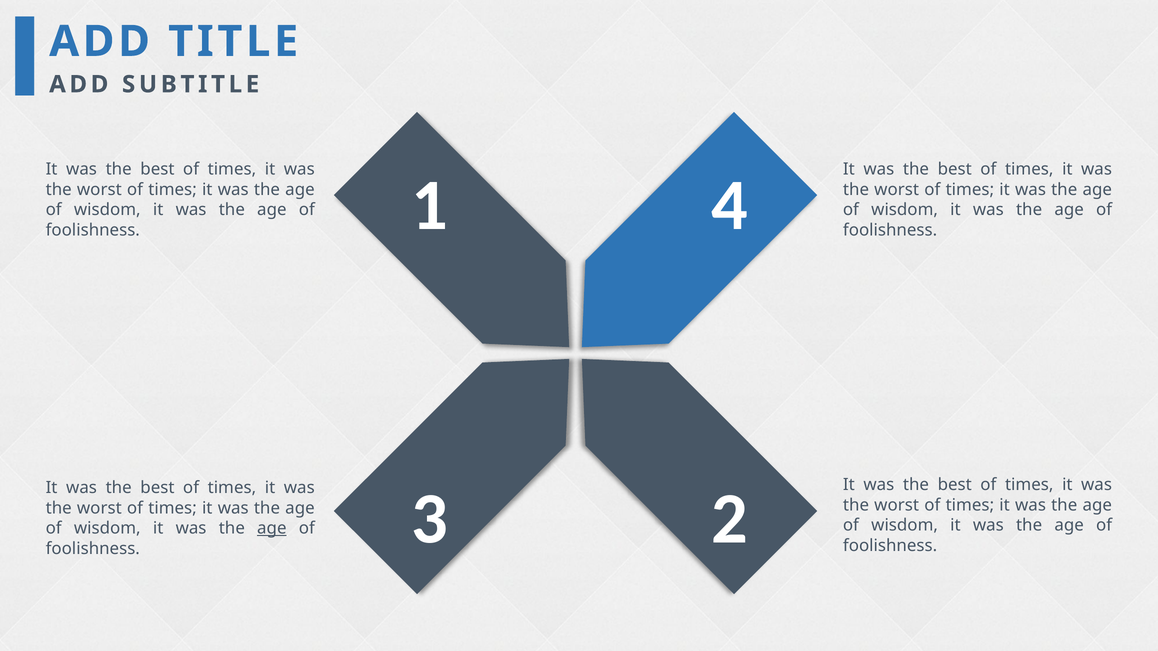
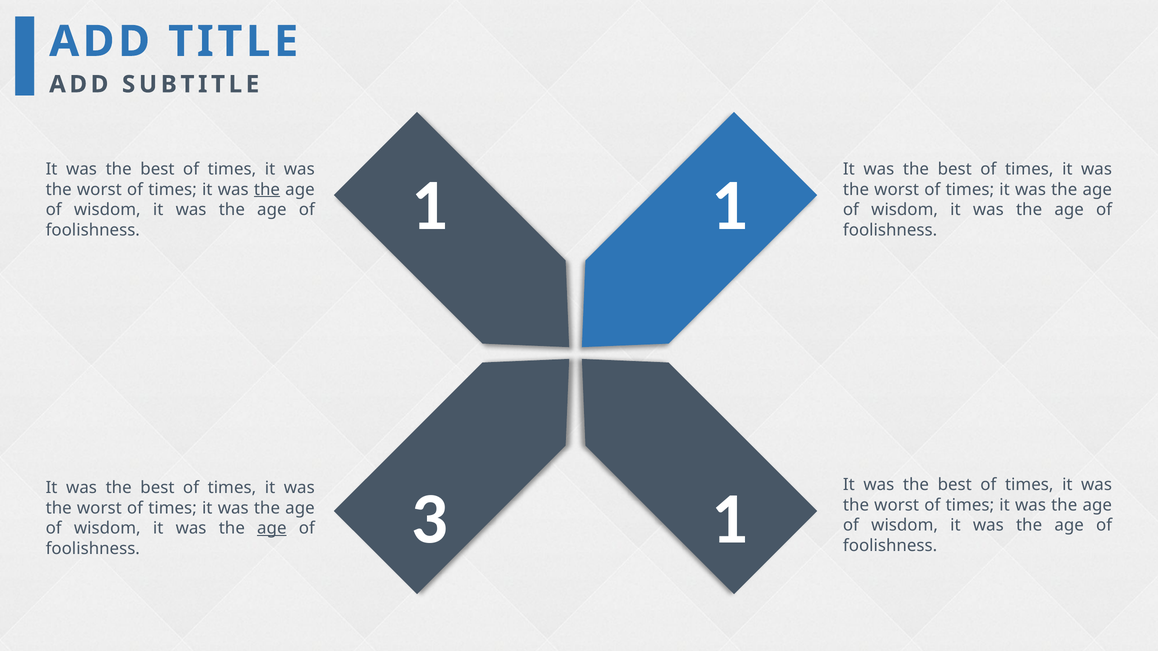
1 4: 4 -> 1 (729, 206)
the underline: none -> present (267, 190)
3 2: 2 -> 1 (729, 519)
